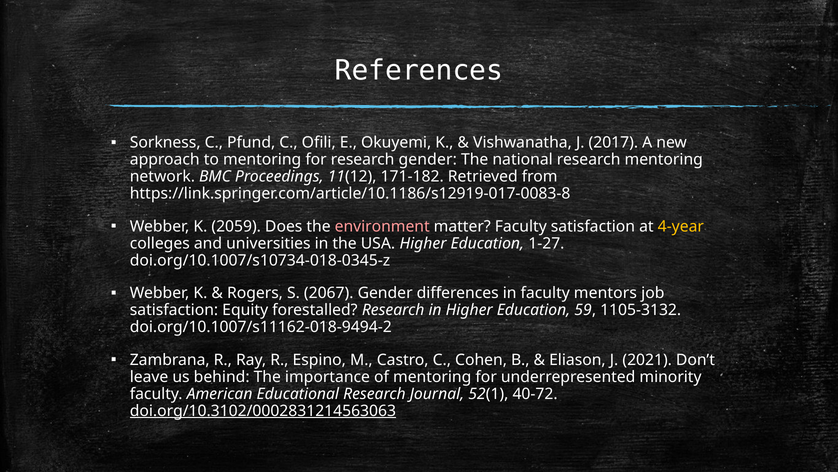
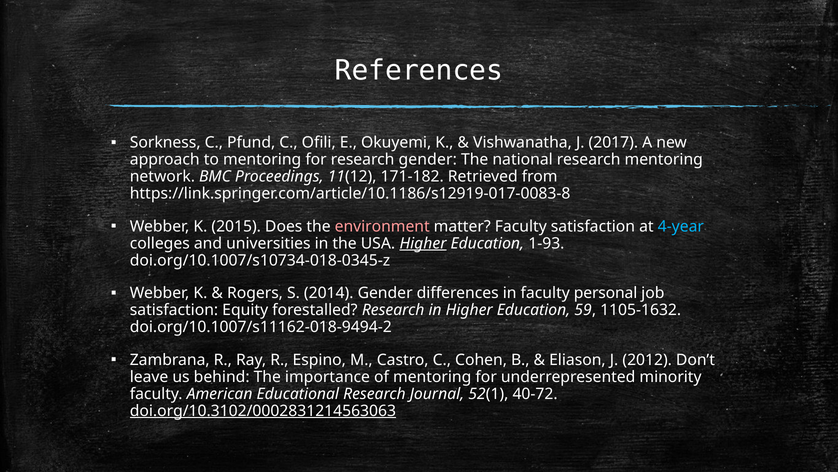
2059: 2059 -> 2015 (236, 226)
4-year colour: yellow -> light blue (681, 226)
Higher underline: none -> present (423, 243)
1-27: 1-27 -> 1-93 (546, 243)
2067: 2067 -> 2014 (329, 293)
mentors: mentors -> personal (606, 293)
1105-3132: 1105-3132 -> 1105-1632 (641, 310)
2021: 2021 -> 2012 (647, 359)
